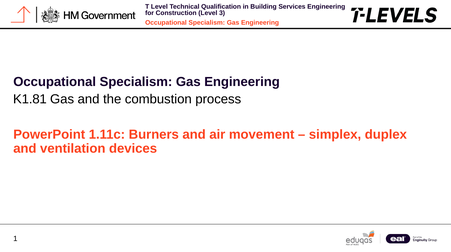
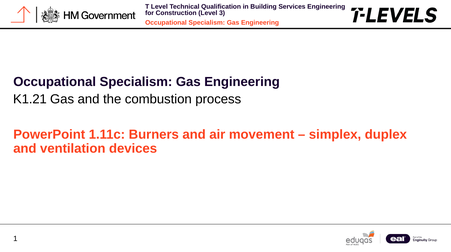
K1.81: K1.81 -> K1.21 (30, 99)
